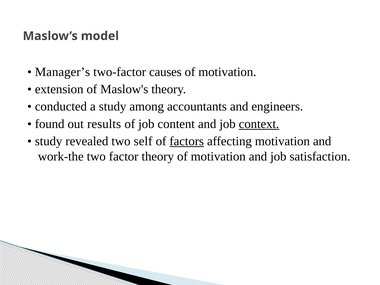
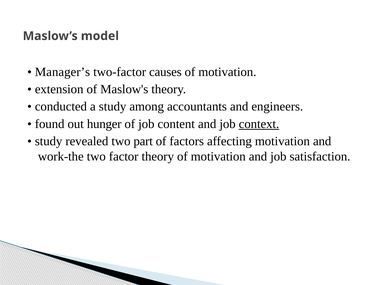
results: results -> hunger (104, 124)
self: self -> part (143, 141)
factors underline: present -> none (187, 141)
